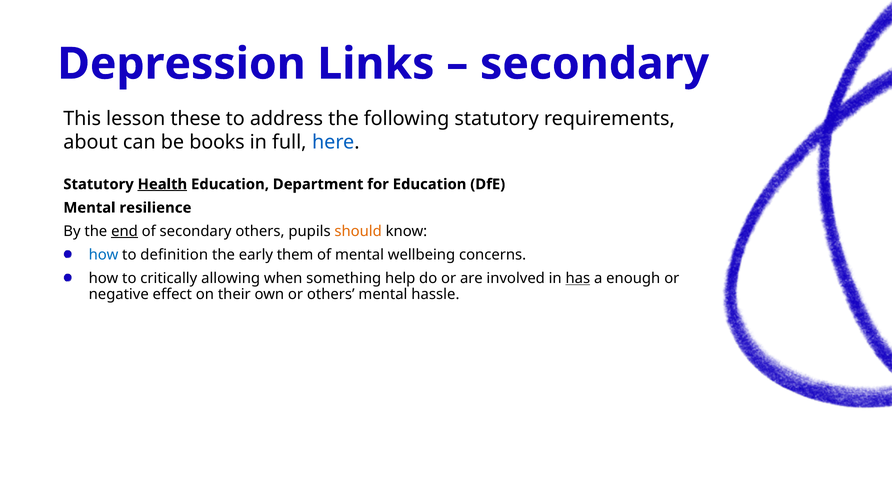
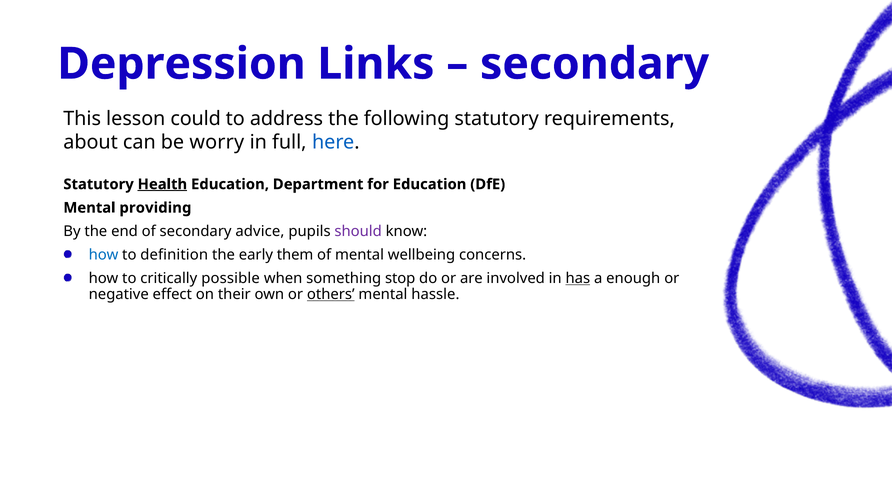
these: these -> could (196, 119)
books: books -> worry (217, 142)
resilience: resilience -> providing (155, 208)
end underline: present -> none (124, 231)
secondary others: others -> advice (260, 231)
should colour: orange -> purple (358, 231)
allowing: allowing -> possible (231, 278)
help: help -> stop (400, 278)
others underline: none -> present (331, 294)
